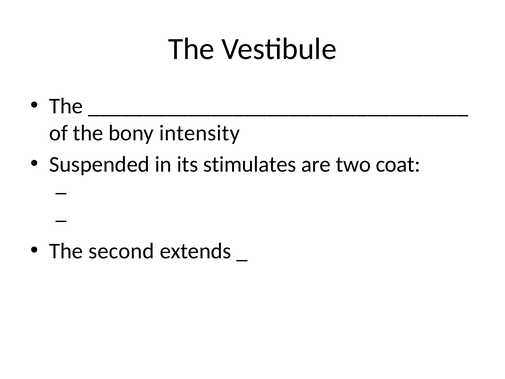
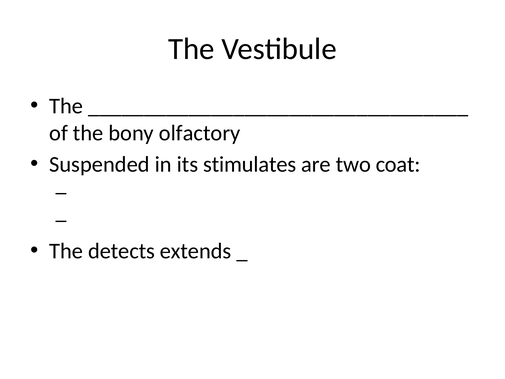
intensity: intensity -> olfactory (200, 133)
second: second -> detects (122, 251)
